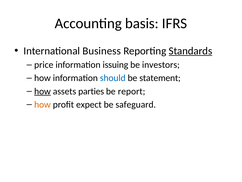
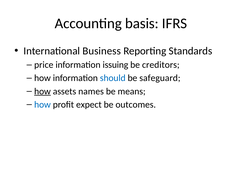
Standards underline: present -> none (190, 51)
investors: investors -> creditors (161, 65)
statement: statement -> safeguard (160, 78)
parties: parties -> names (91, 91)
report: report -> means (132, 91)
how colour: orange -> blue (42, 104)
safeguard: safeguard -> outcomes (136, 104)
